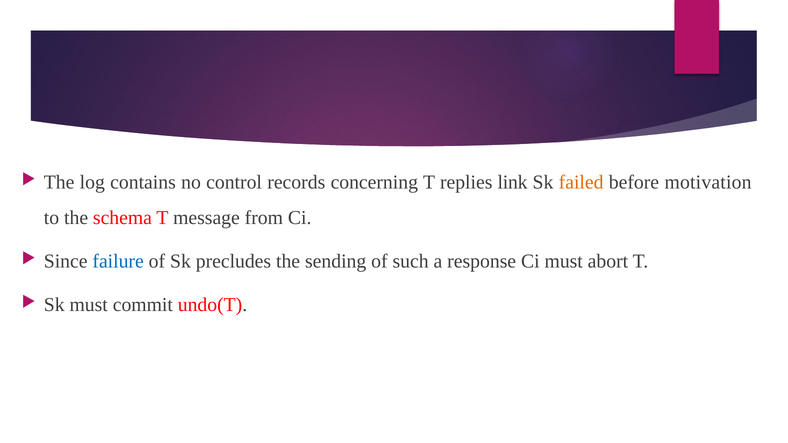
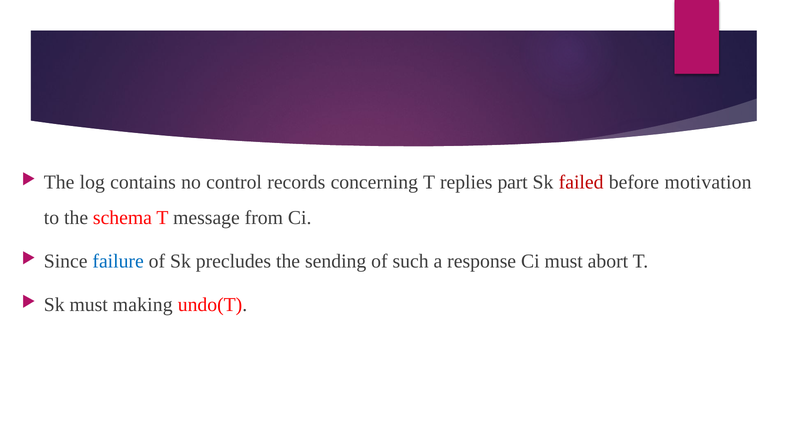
link: link -> part (513, 182)
failed colour: orange -> red (581, 182)
commit: commit -> making (143, 305)
